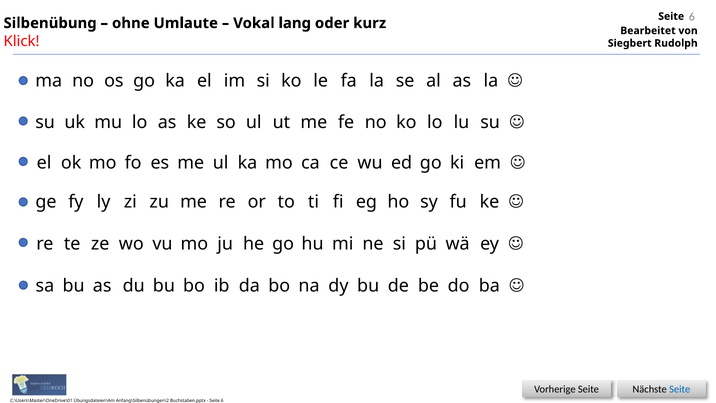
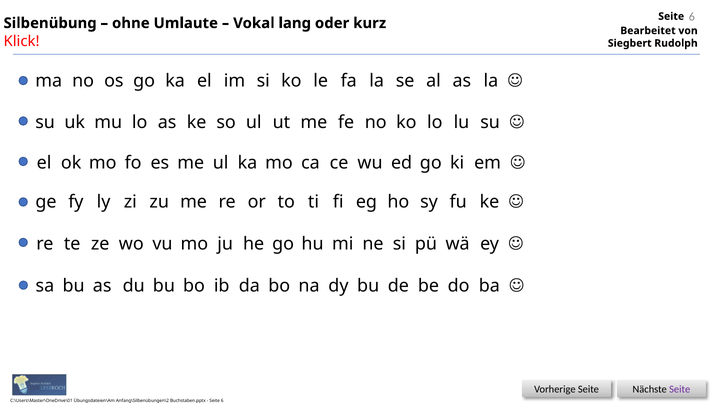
Seite colour: blue -> purple (680, 389)
